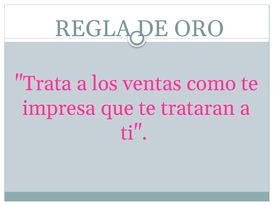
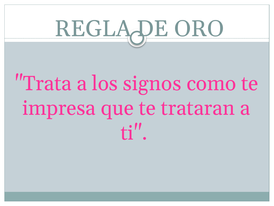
ventas: ventas -> signos (152, 83)
